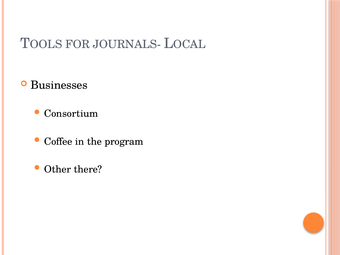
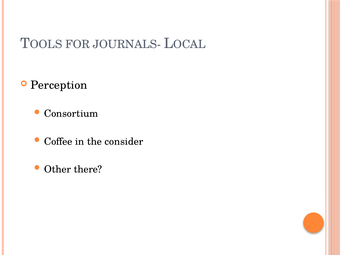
Businesses: Businesses -> Perception (59, 85)
program: program -> consider (124, 141)
